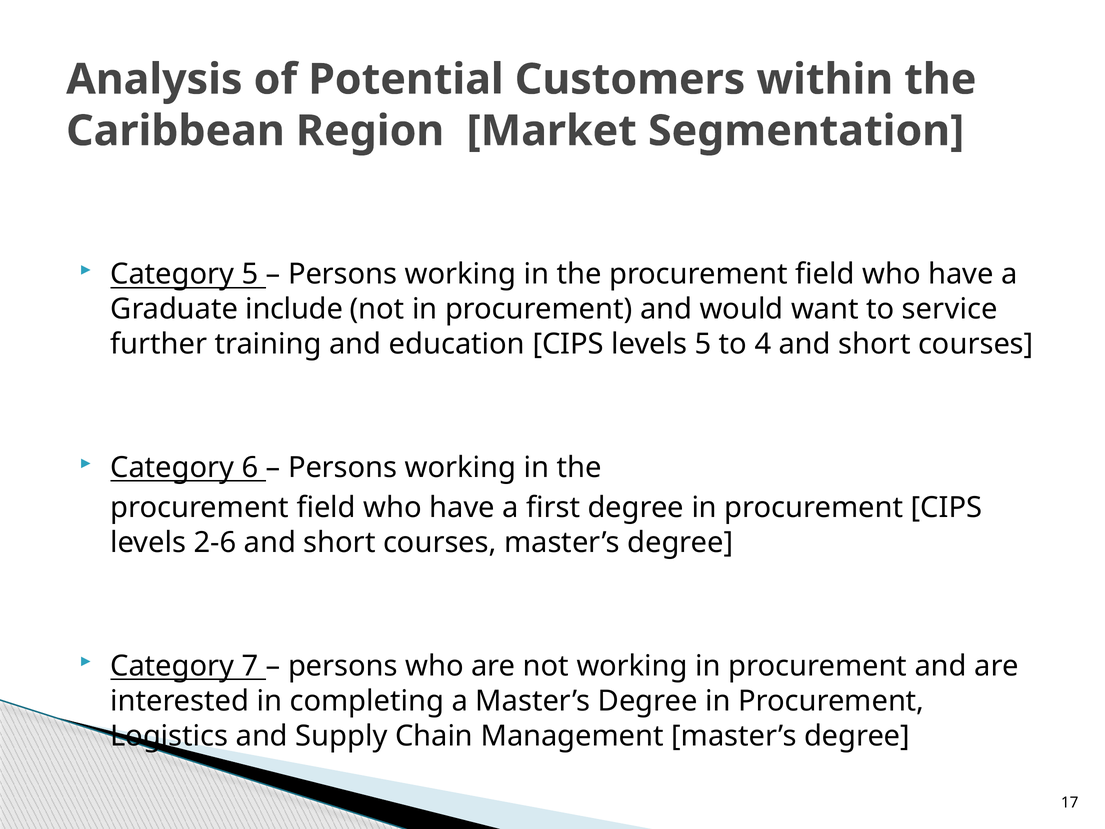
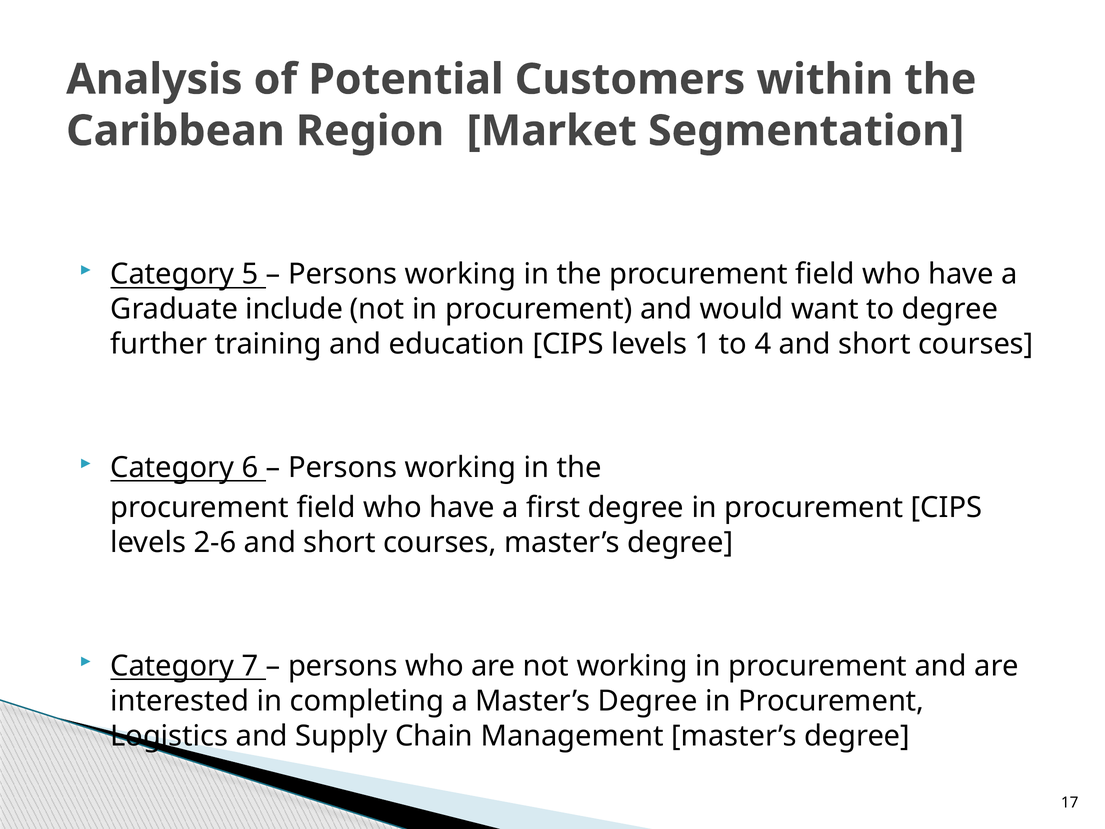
to service: service -> degree (950, 309)
levels 5: 5 -> 1 (703, 344)
